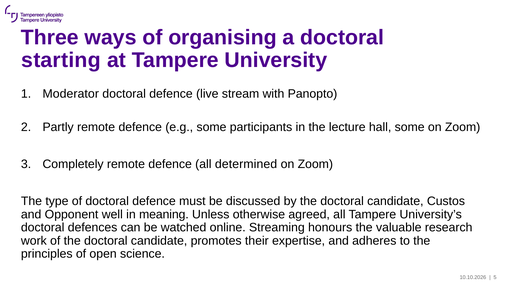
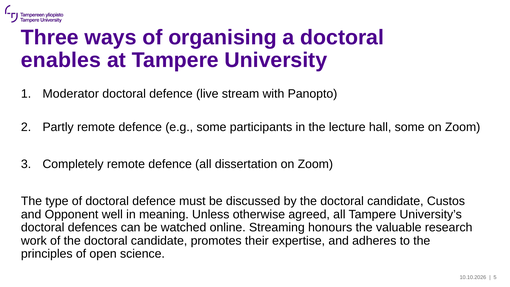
starting: starting -> enables (61, 60)
determined: determined -> dissertation (246, 164)
